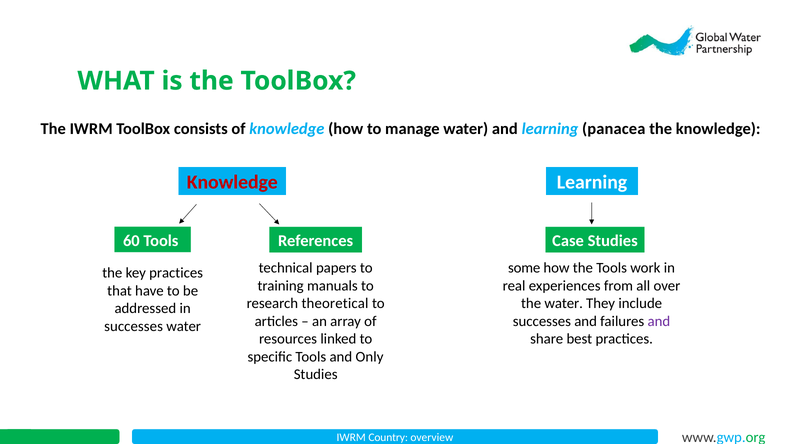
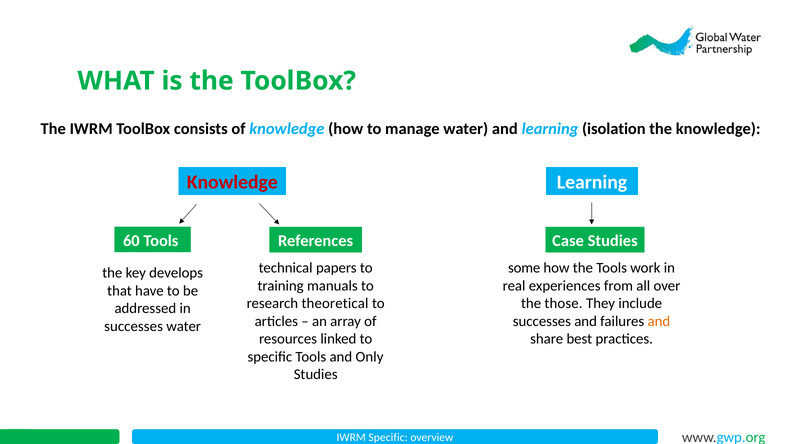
panacea: panacea -> isolation (614, 129)
key practices: practices -> develops (176, 273)
the water: water -> those (564, 304)
and colour: purple -> orange (659, 321)
IWRM Country: Country -> Specific (388, 438)
